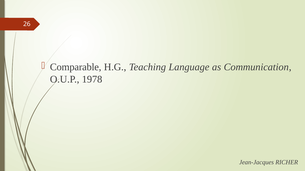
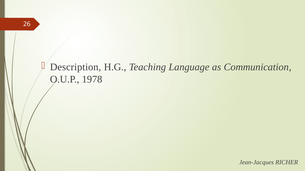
Comparable: Comparable -> Description (76, 67)
